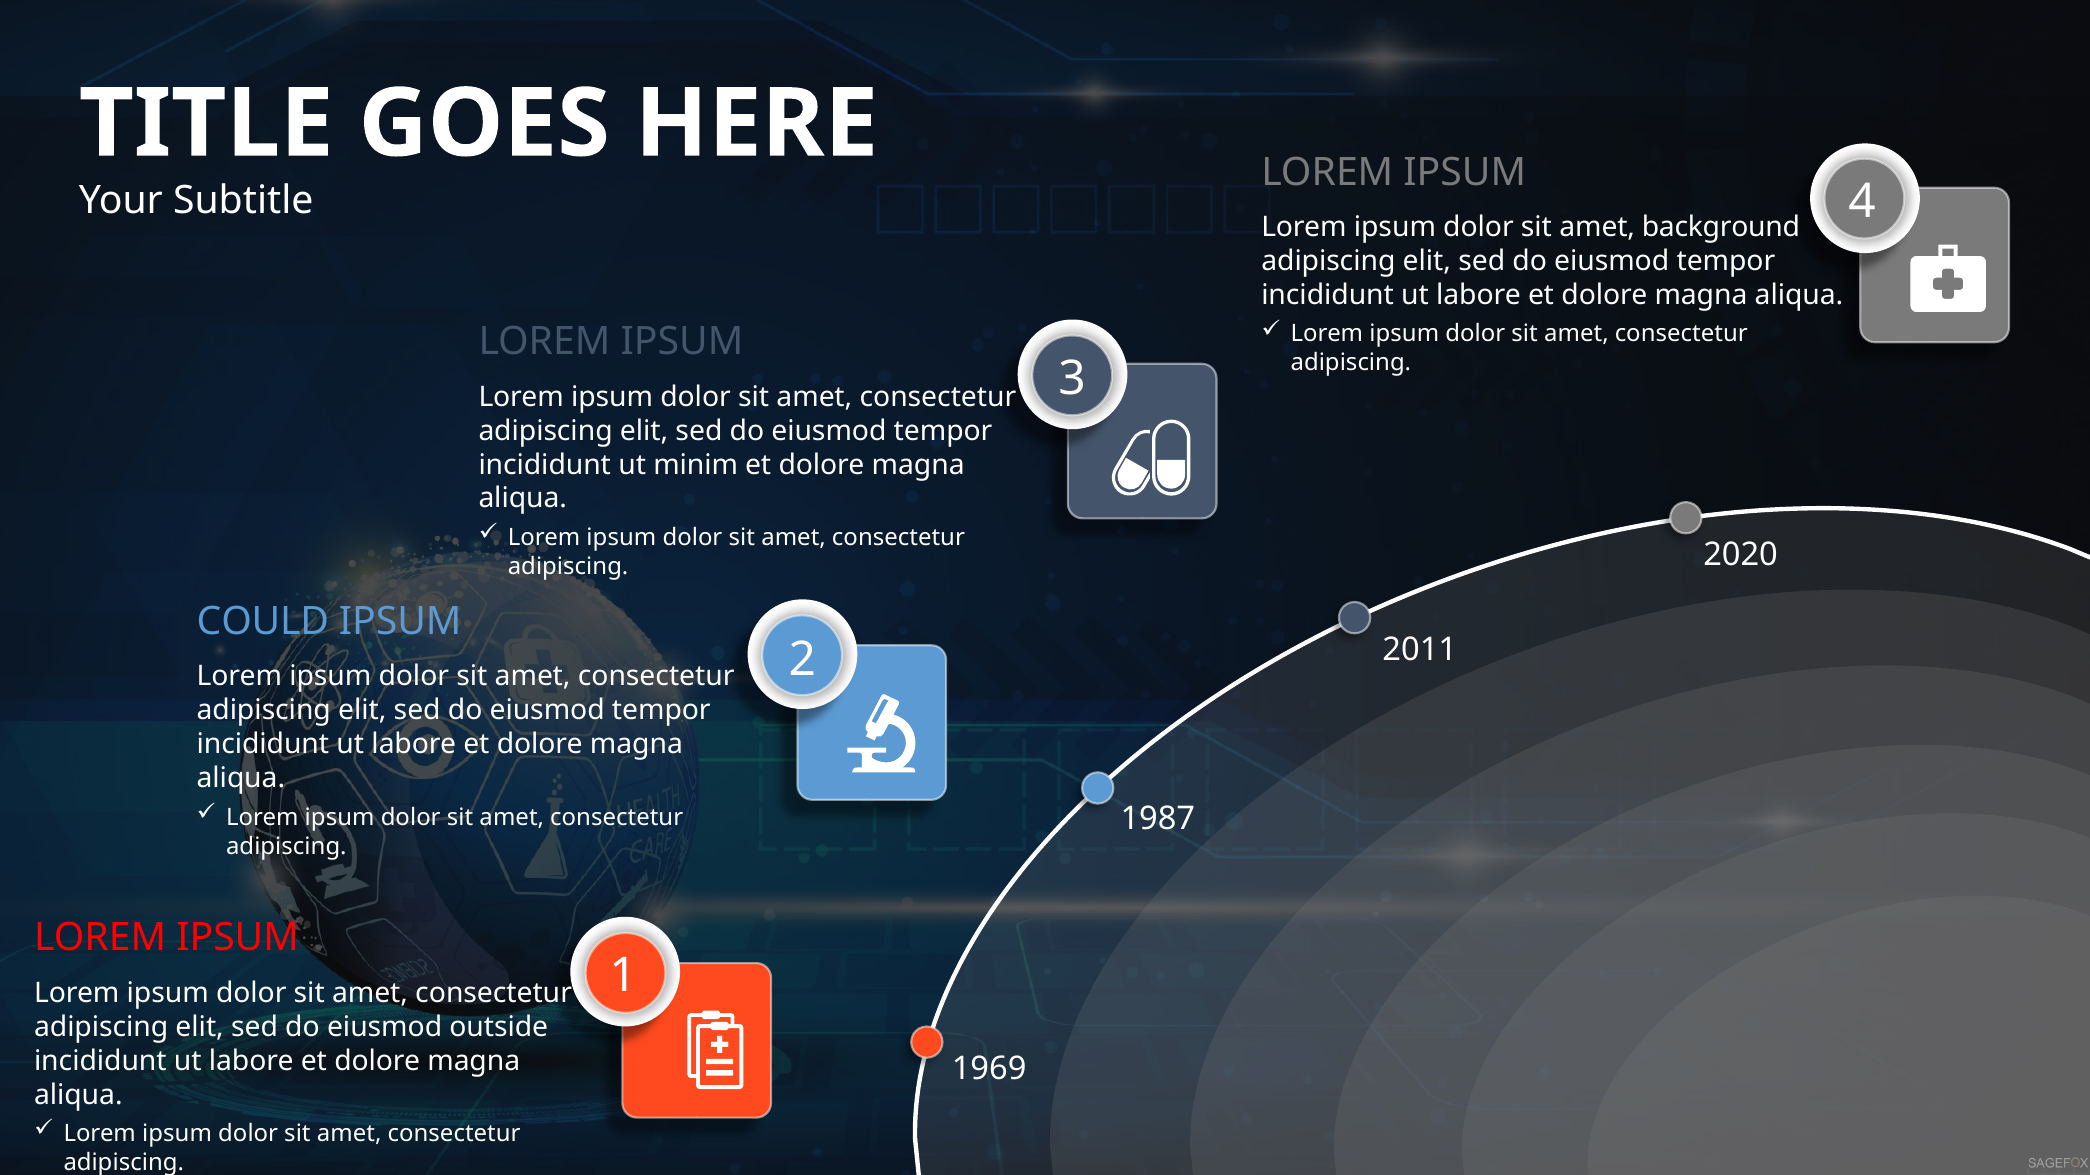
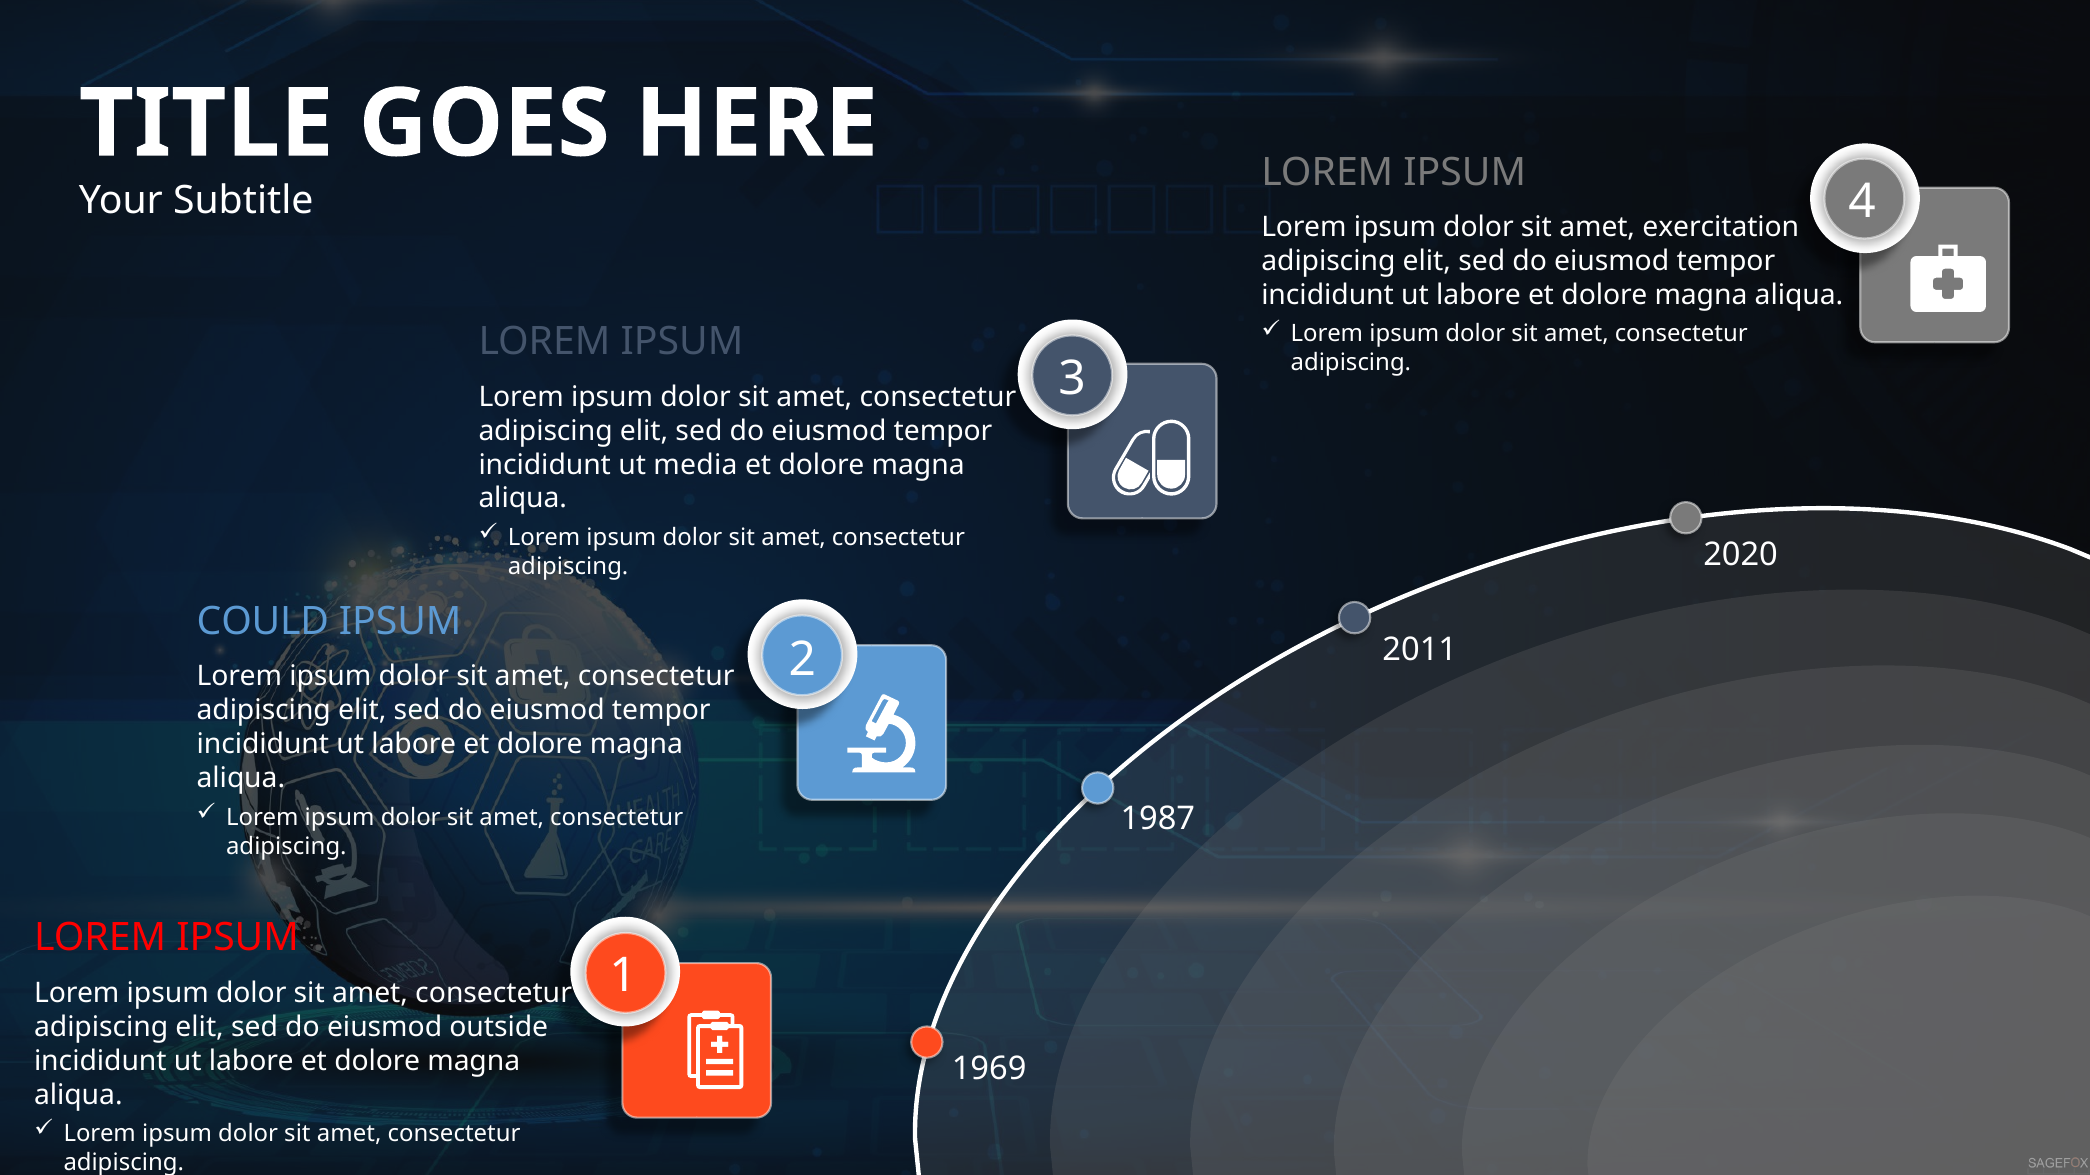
background: background -> exercitation (1721, 227)
minim: minim -> media (695, 465)
